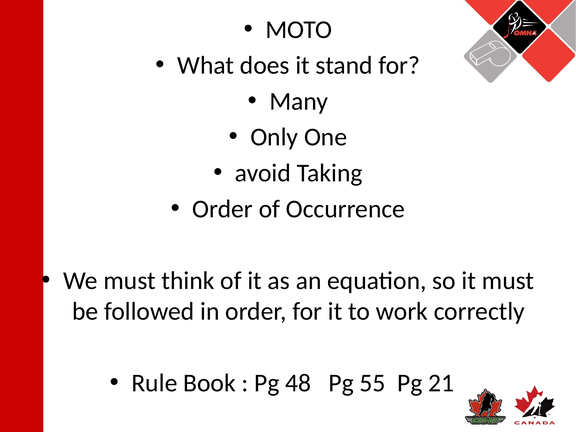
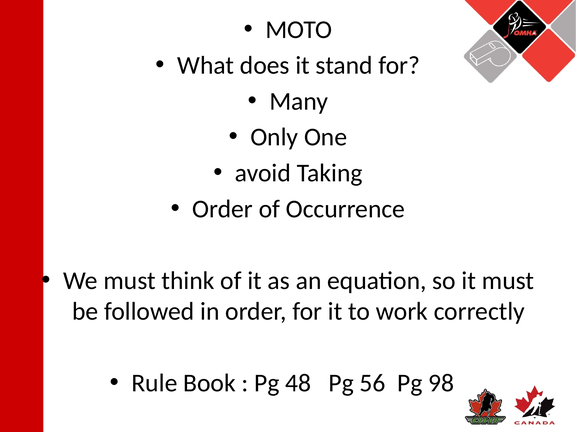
55: 55 -> 56 (373, 383)
21: 21 -> 98 (441, 383)
